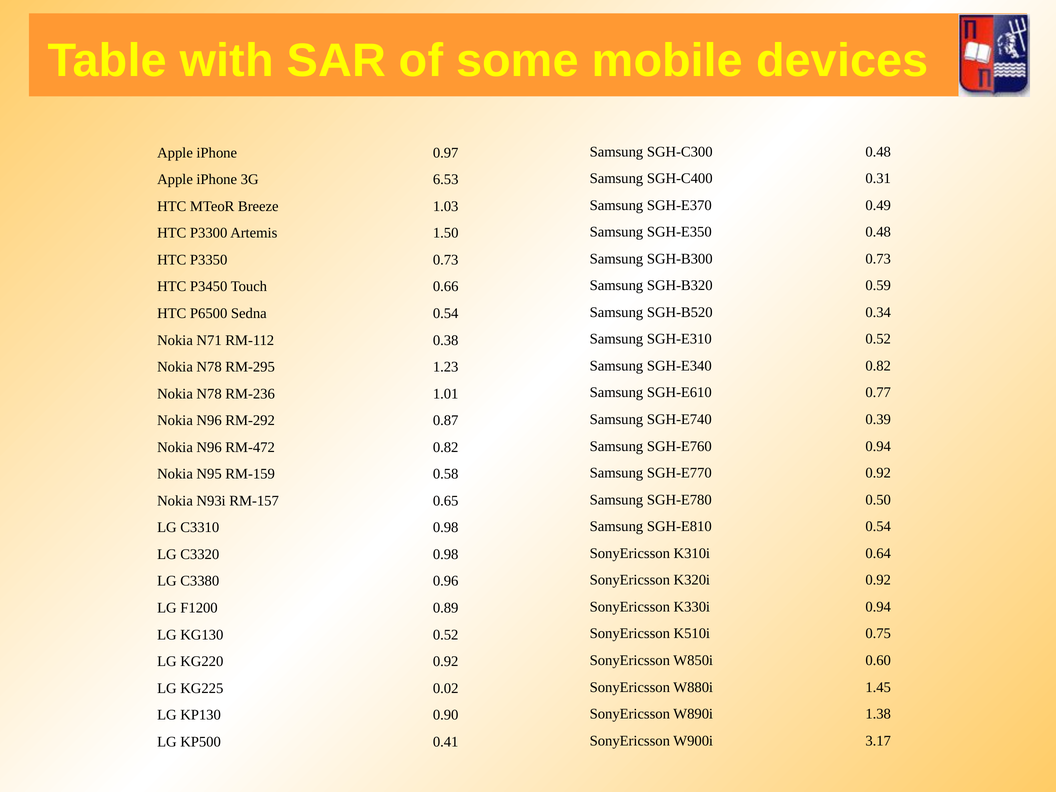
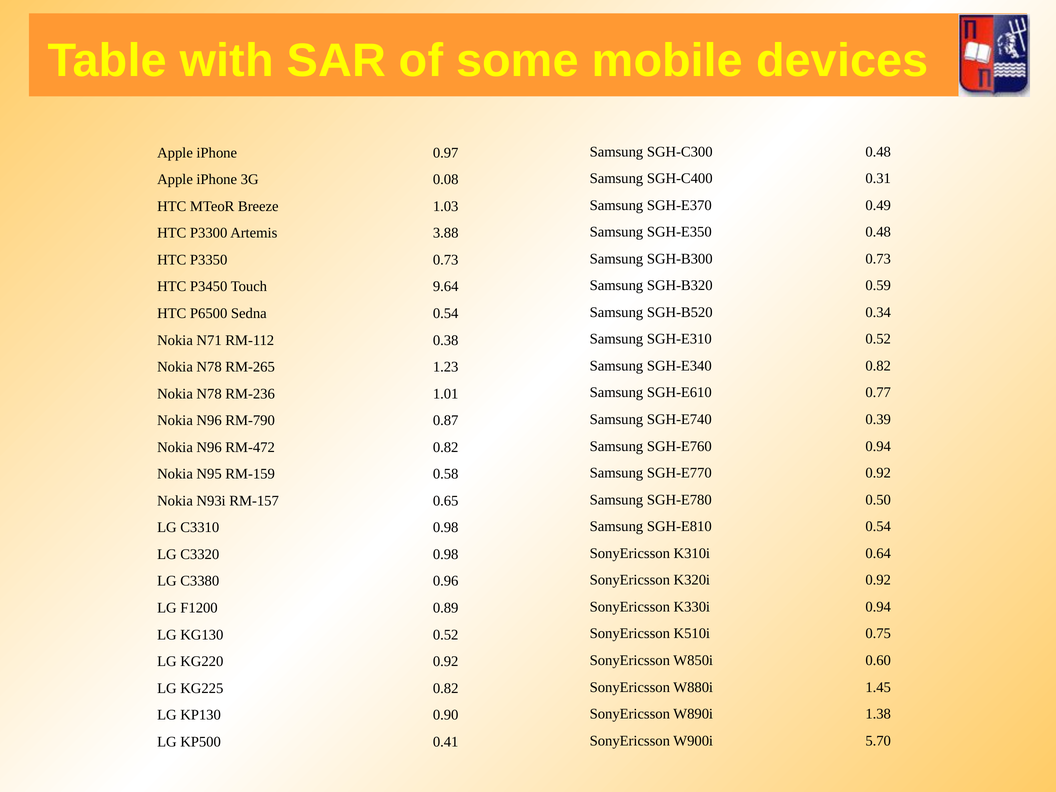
6.53: 6.53 -> 0.08 (446, 180)
1.50: 1.50 -> 3.88 (446, 233)
0.66: 0.66 -> 9.64 (446, 287)
RM-295: RM-295 -> RM-265 (250, 367)
RM-292: RM-292 -> RM-790 (250, 421)
KG225 0.02: 0.02 -> 0.82 (446, 688)
3.17: 3.17 -> 5.70 (878, 741)
